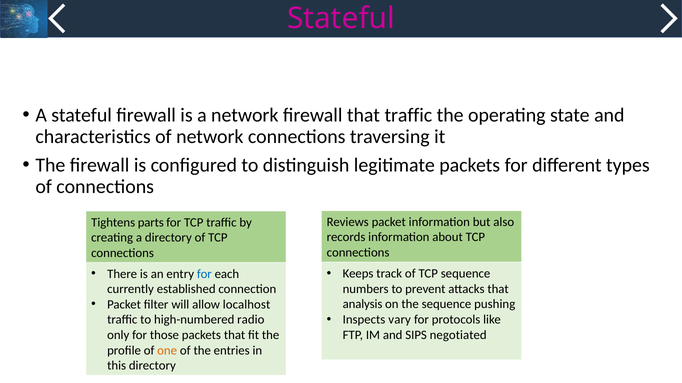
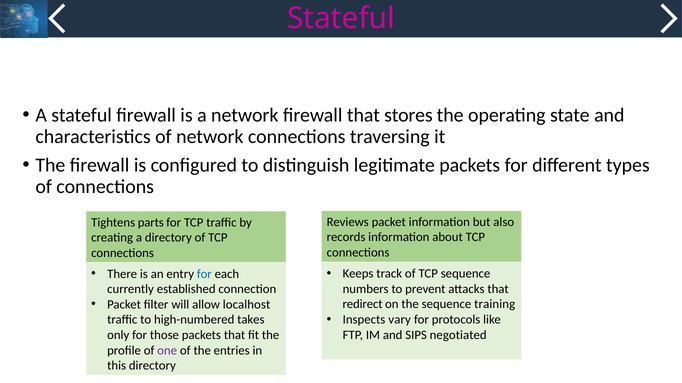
that traffic: traffic -> stores (408, 115)
analysis: analysis -> redirect (363, 305)
pushing: pushing -> training (495, 305)
radio: radio -> takes (251, 320)
one colour: orange -> purple (167, 351)
